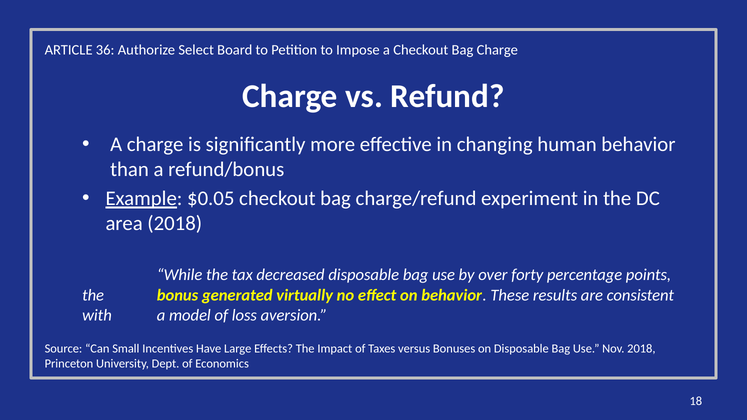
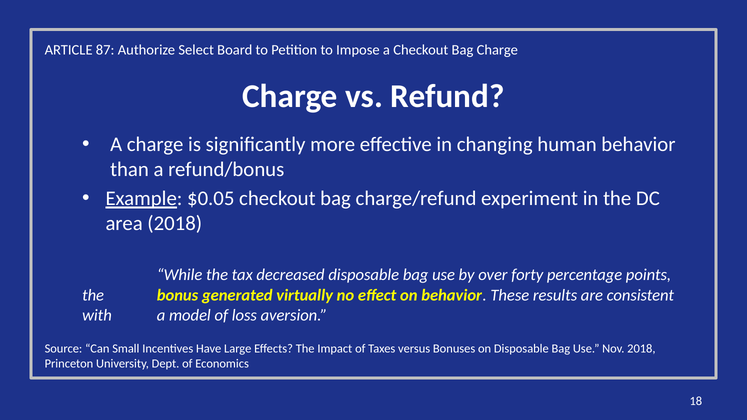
36: 36 -> 87 (105, 50)
